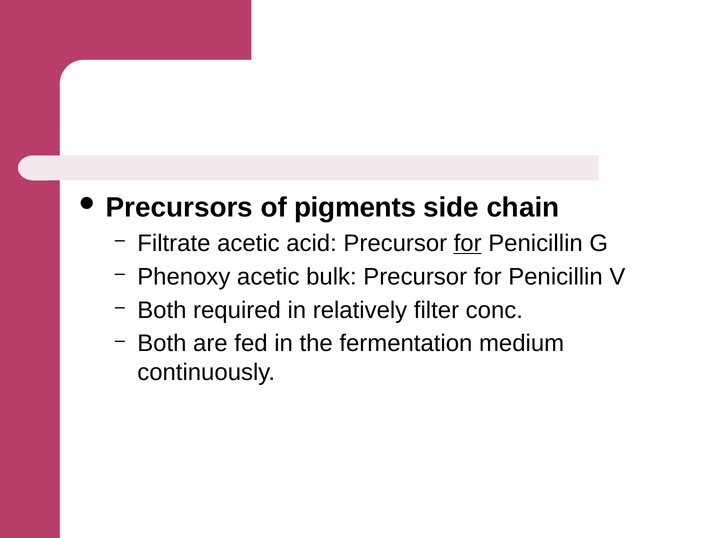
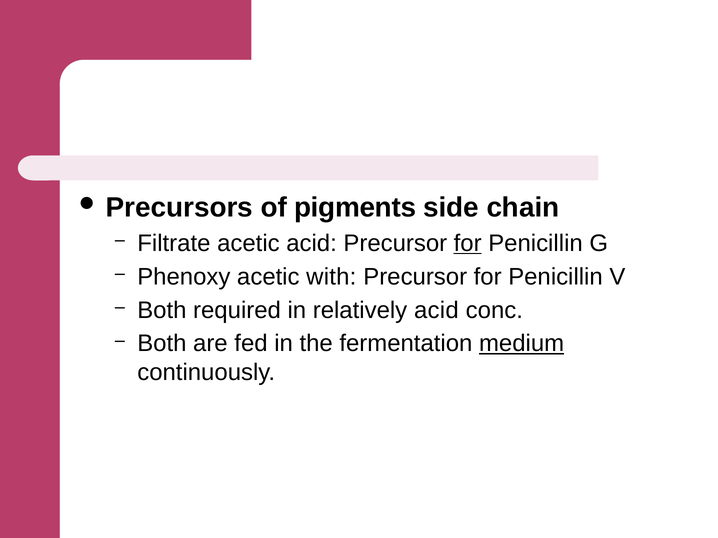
bulk: bulk -> with (331, 277)
relatively filter: filter -> acid (436, 310)
medium underline: none -> present (522, 344)
